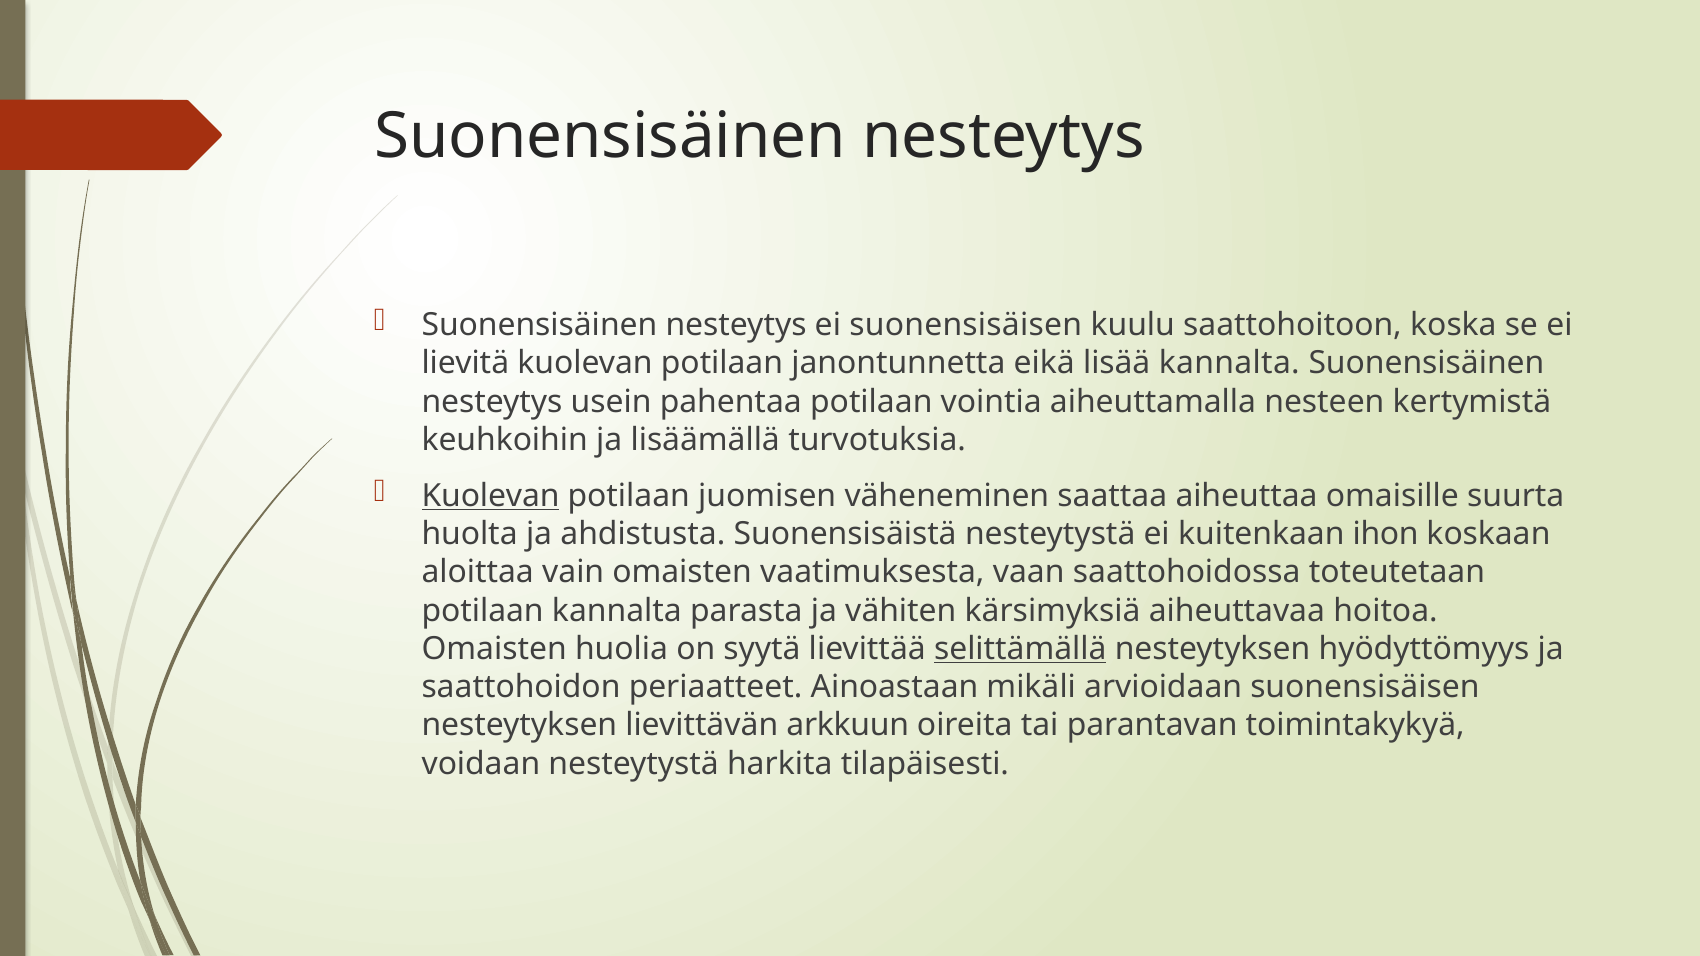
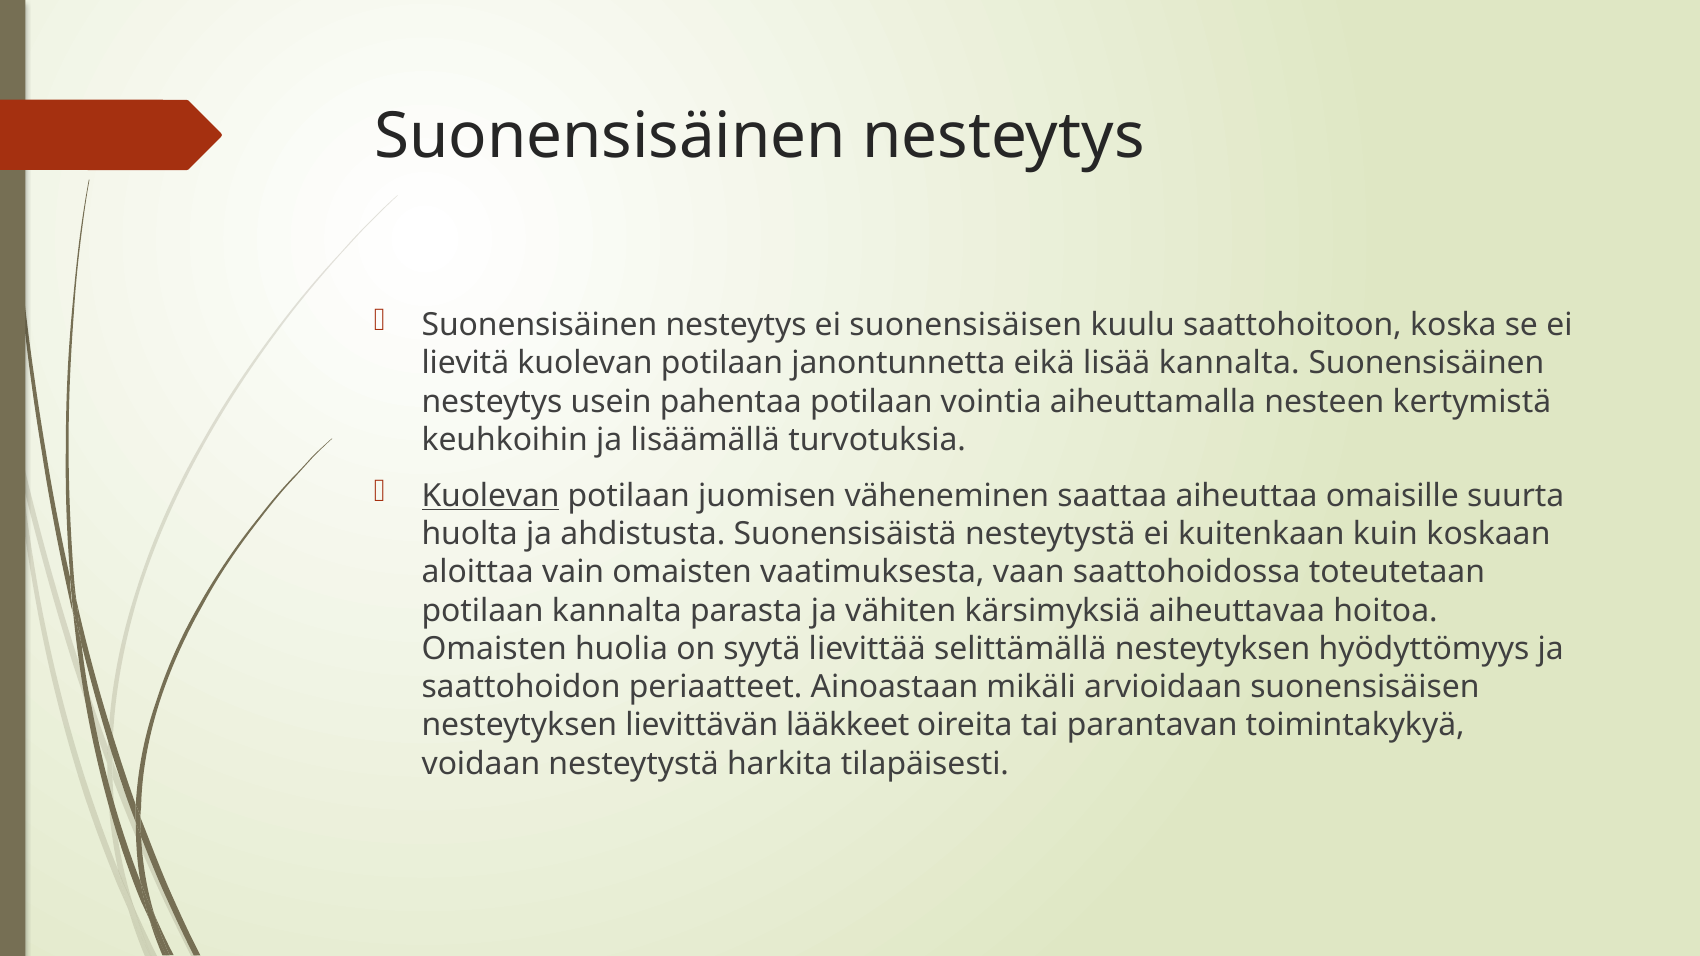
ihon: ihon -> kuin (1385, 534)
selittämällä underline: present -> none (1020, 649)
arkkuun: arkkuun -> lääkkeet (848, 725)
